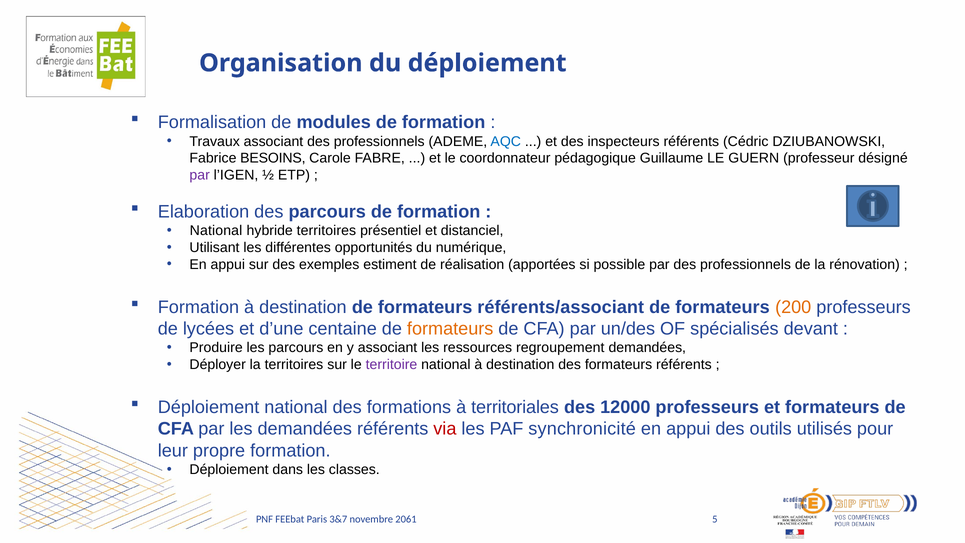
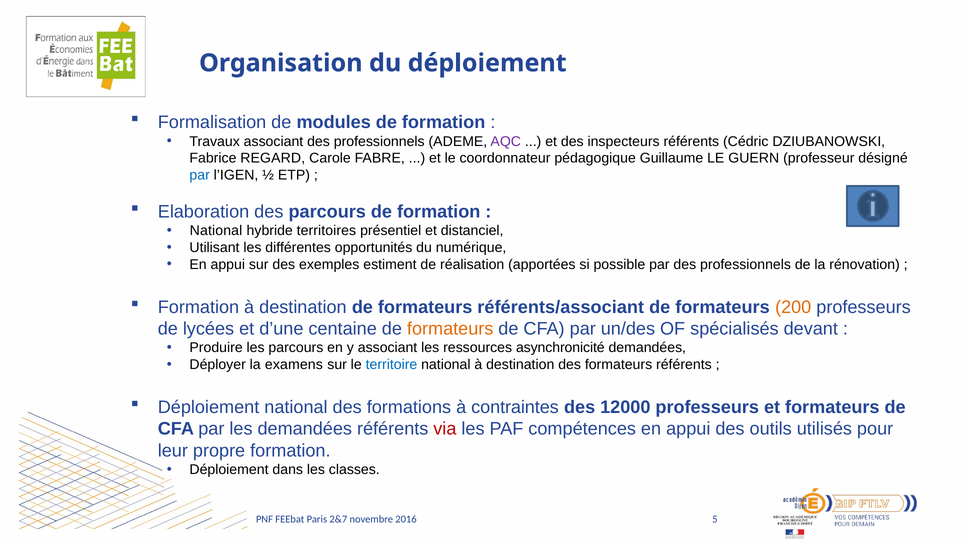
AQC colour: blue -> purple (506, 141)
BESOINS: BESOINS -> REGARD (273, 158)
par colour: purple -> blue (200, 175)
regroupement: regroupement -> asynchronicité (560, 348)
la territoires: territoires -> examens (294, 365)
territoire colour: purple -> blue (391, 365)
territoriales: territoriales -> contraintes (515, 407)
synchronicité: synchronicité -> compétences (582, 429)
3&7: 3&7 -> 2&7 (338, 519)
2061: 2061 -> 2016 (406, 519)
